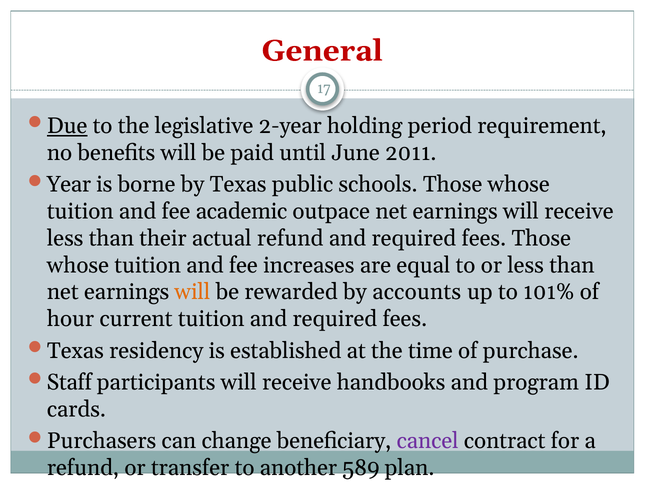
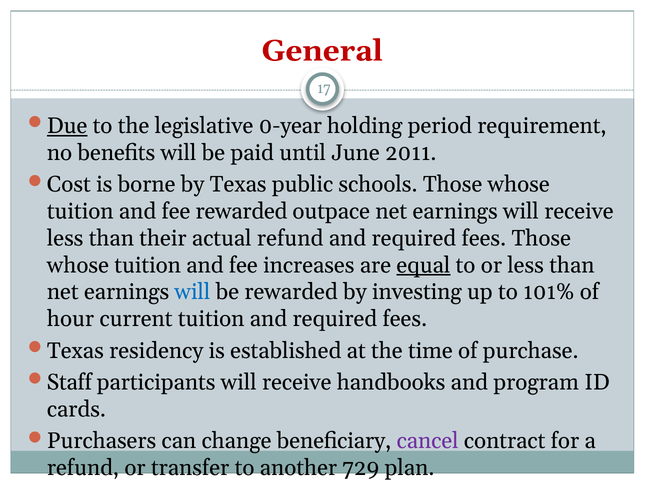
2-year: 2-year -> 0-year (290, 126)
Year: Year -> Cost (69, 184)
fee academic: academic -> rewarded (242, 211)
equal underline: none -> present (423, 265)
will colour: orange -> blue (192, 292)
accounts: accounts -> investing (417, 292)
589: 589 -> 729 (361, 468)
